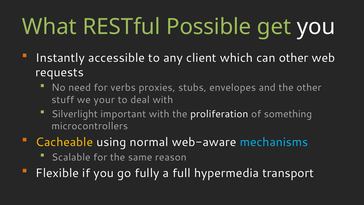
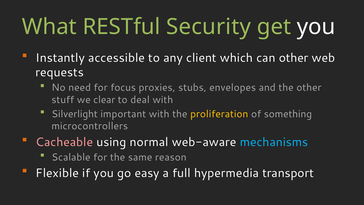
Possible: Possible -> Security (209, 27)
verbs: verbs -> focus (123, 88)
your: your -> clear (104, 100)
proliferation colour: white -> yellow (219, 114)
Cacheable colour: yellow -> pink (64, 142)
fully: fully -> easy (147, 173)
